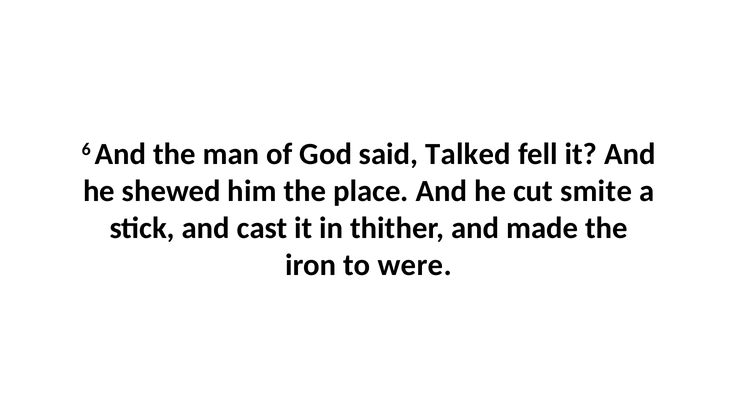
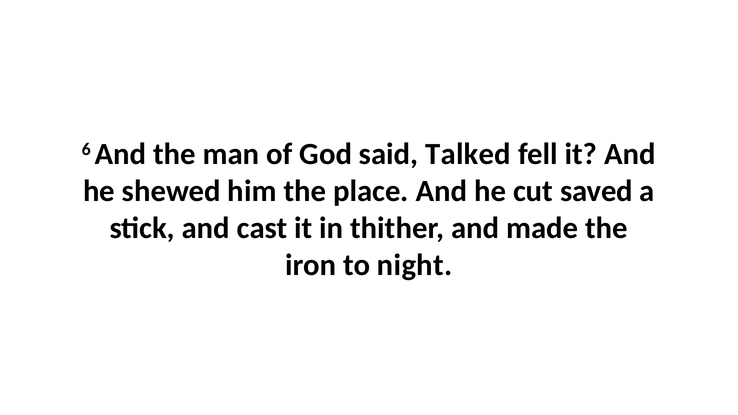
smite: smite -> saved (596, 191)
were: were -> night (415, 265)
